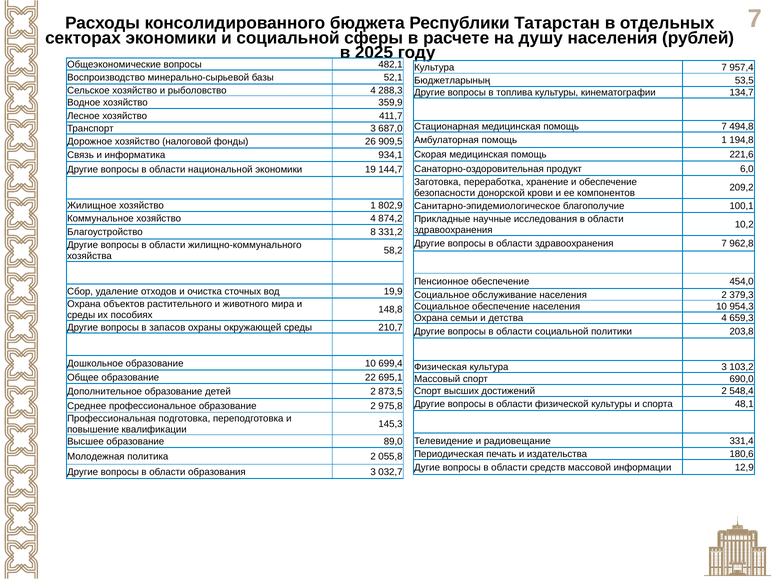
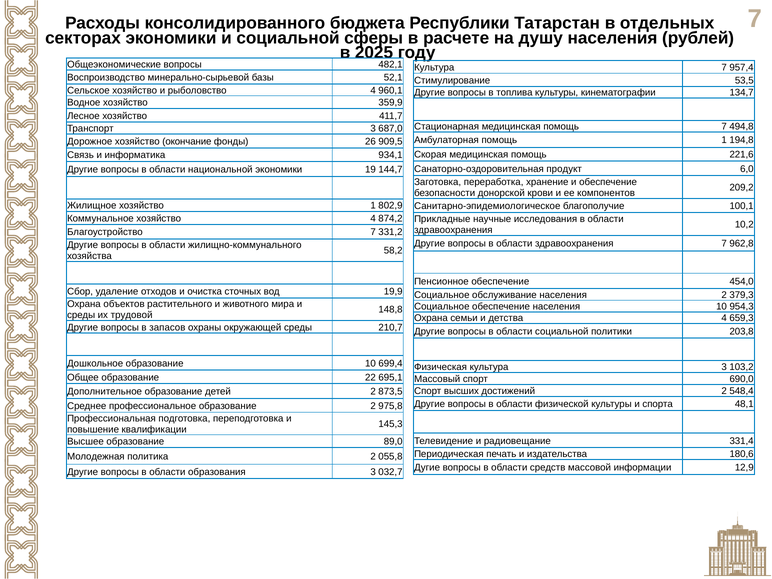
Бюджетларының: Бюджетларының -> Стимулирование (452, 80)
288,3: 288,3 -> 960,1 (390, 90)
налоговой: налоговой -> окончание (187, 141)
Благоустройство 8: 8 -> 7 (373, 232)
пособиях: пособиях -> трудовой (132, 315)
